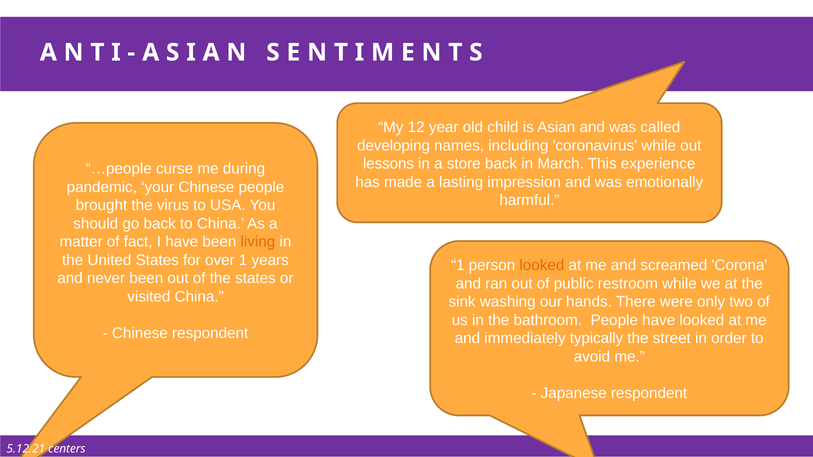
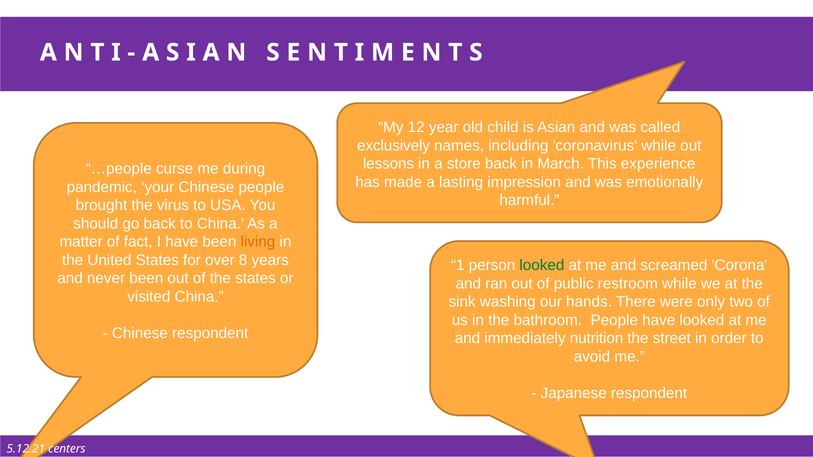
developing: developing -> exclusively (394, 146)
over 1: 1 -> 8 (243, 260)
looked colour: orange -> green (542, 266)
typically: typically -> nutrition (597, 339)
